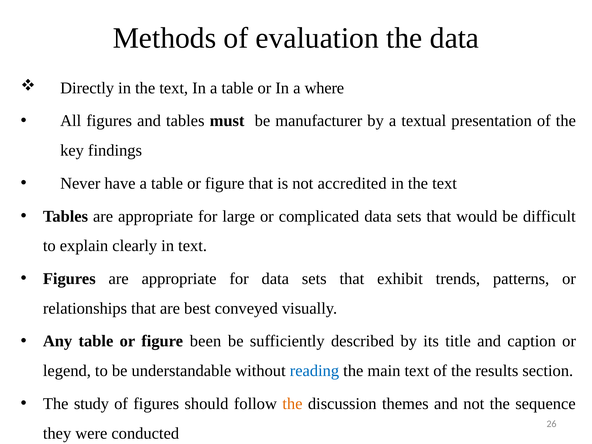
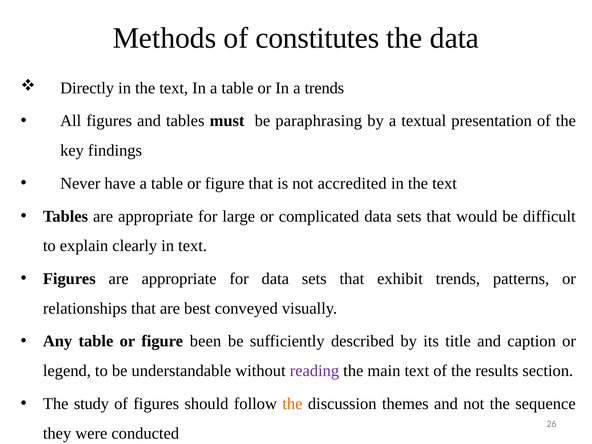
evaluation: evaluation -> constitutes (317, 38)
a where: where -> trends (324, 88)
manufacturer: manufacturer -> paraphrasing (319, 121)
reading colour: blue -> purple (314, 371)
